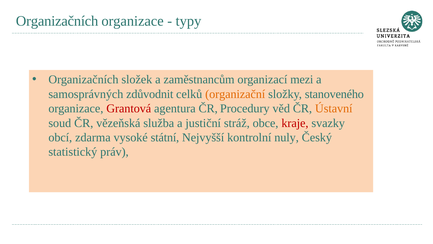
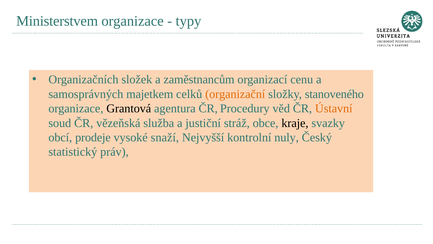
Organizačních: Organizačních -> Ministerstvem (57, 21)
mezi: mezi -> cenu (302, 80)
zdůvodnit: zdůvodnit -> majetkem (150, 94)
Grantová colour: red -> black (129, 108)
kraje colour: red -> black (295, 123)
zdarma: zdarma -> prodeje (93, 137)
státní: státní -> snaží (165, 137)
